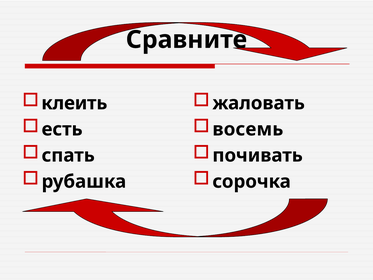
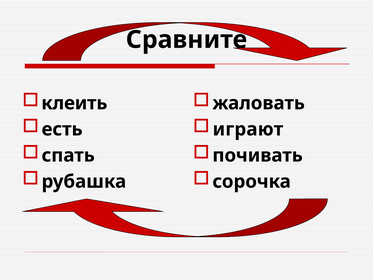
восемь: восемь -> играют (248, 129)
